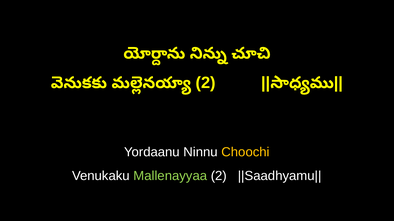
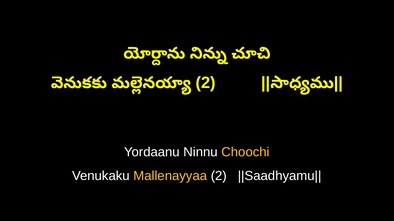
Mallenayyaa colour: light green -> yellow (170, 176)
